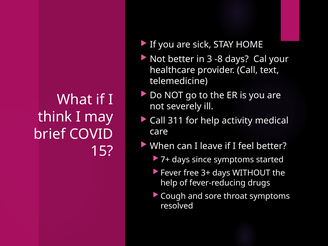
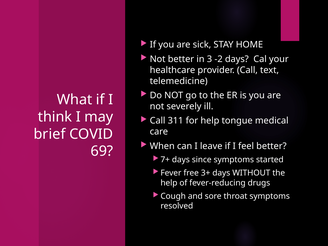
-8: -8 -> -2 (219, 59)
activity: activity -> tongue (237, 121)
15: 15 -> 69 (102, 151)
